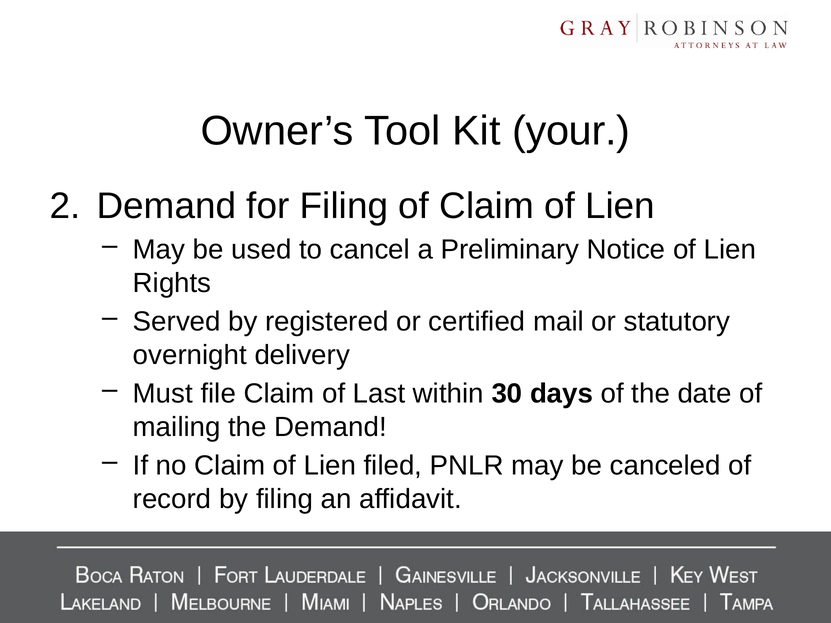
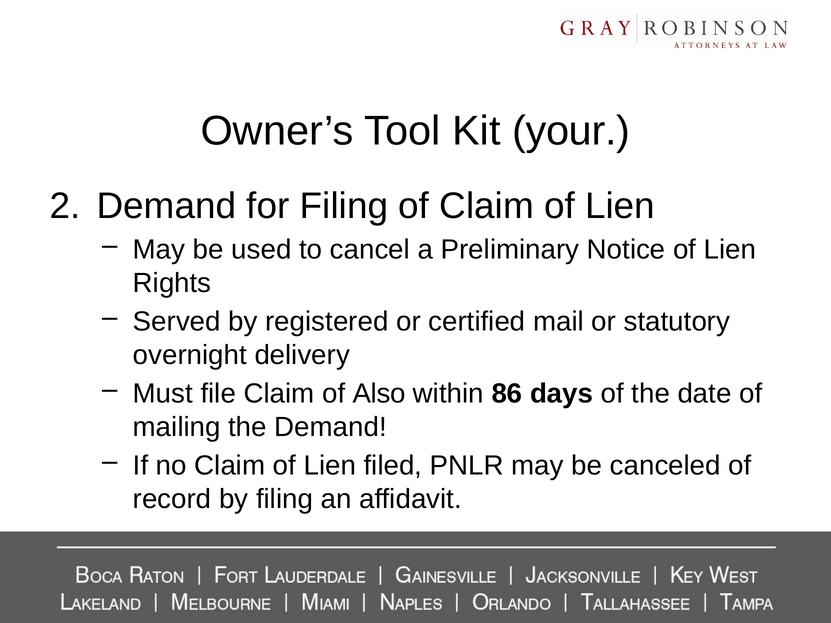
Last: Last -> Also (379, 394)
30: 30 -> 86 (507, 394)
